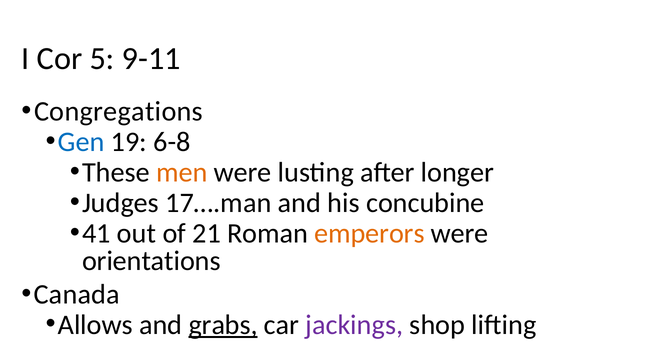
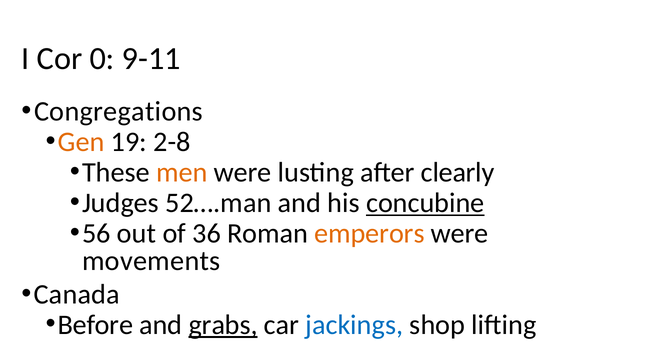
5: 5 -> 0 (102, 59)
Gen colour: blue -> orange (81, 142)
6-8: 6-8 -> 2-8 (172, 142)
longer: longer -> clearly (458, 173)
17….man: 17….man -> 52….man (218, 203)
concubine underline: none -> present (425, 203)
41: 41 -> 56 (96, 234)
21: 21 -> 36 (207, 234)
orientations: orientations -> movements (151, 261)
Allows: Allows -> Before (95, 325)
jackings colour: purple -> blue (354, 325)
